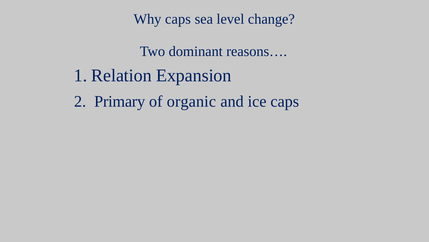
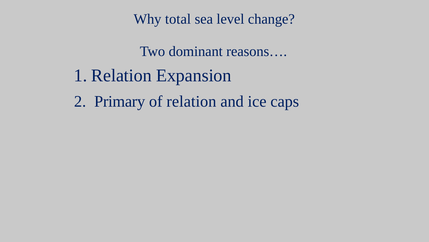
Why caps: caps -> total (178, 19)
of organic: organic -> relation (191, 101)
